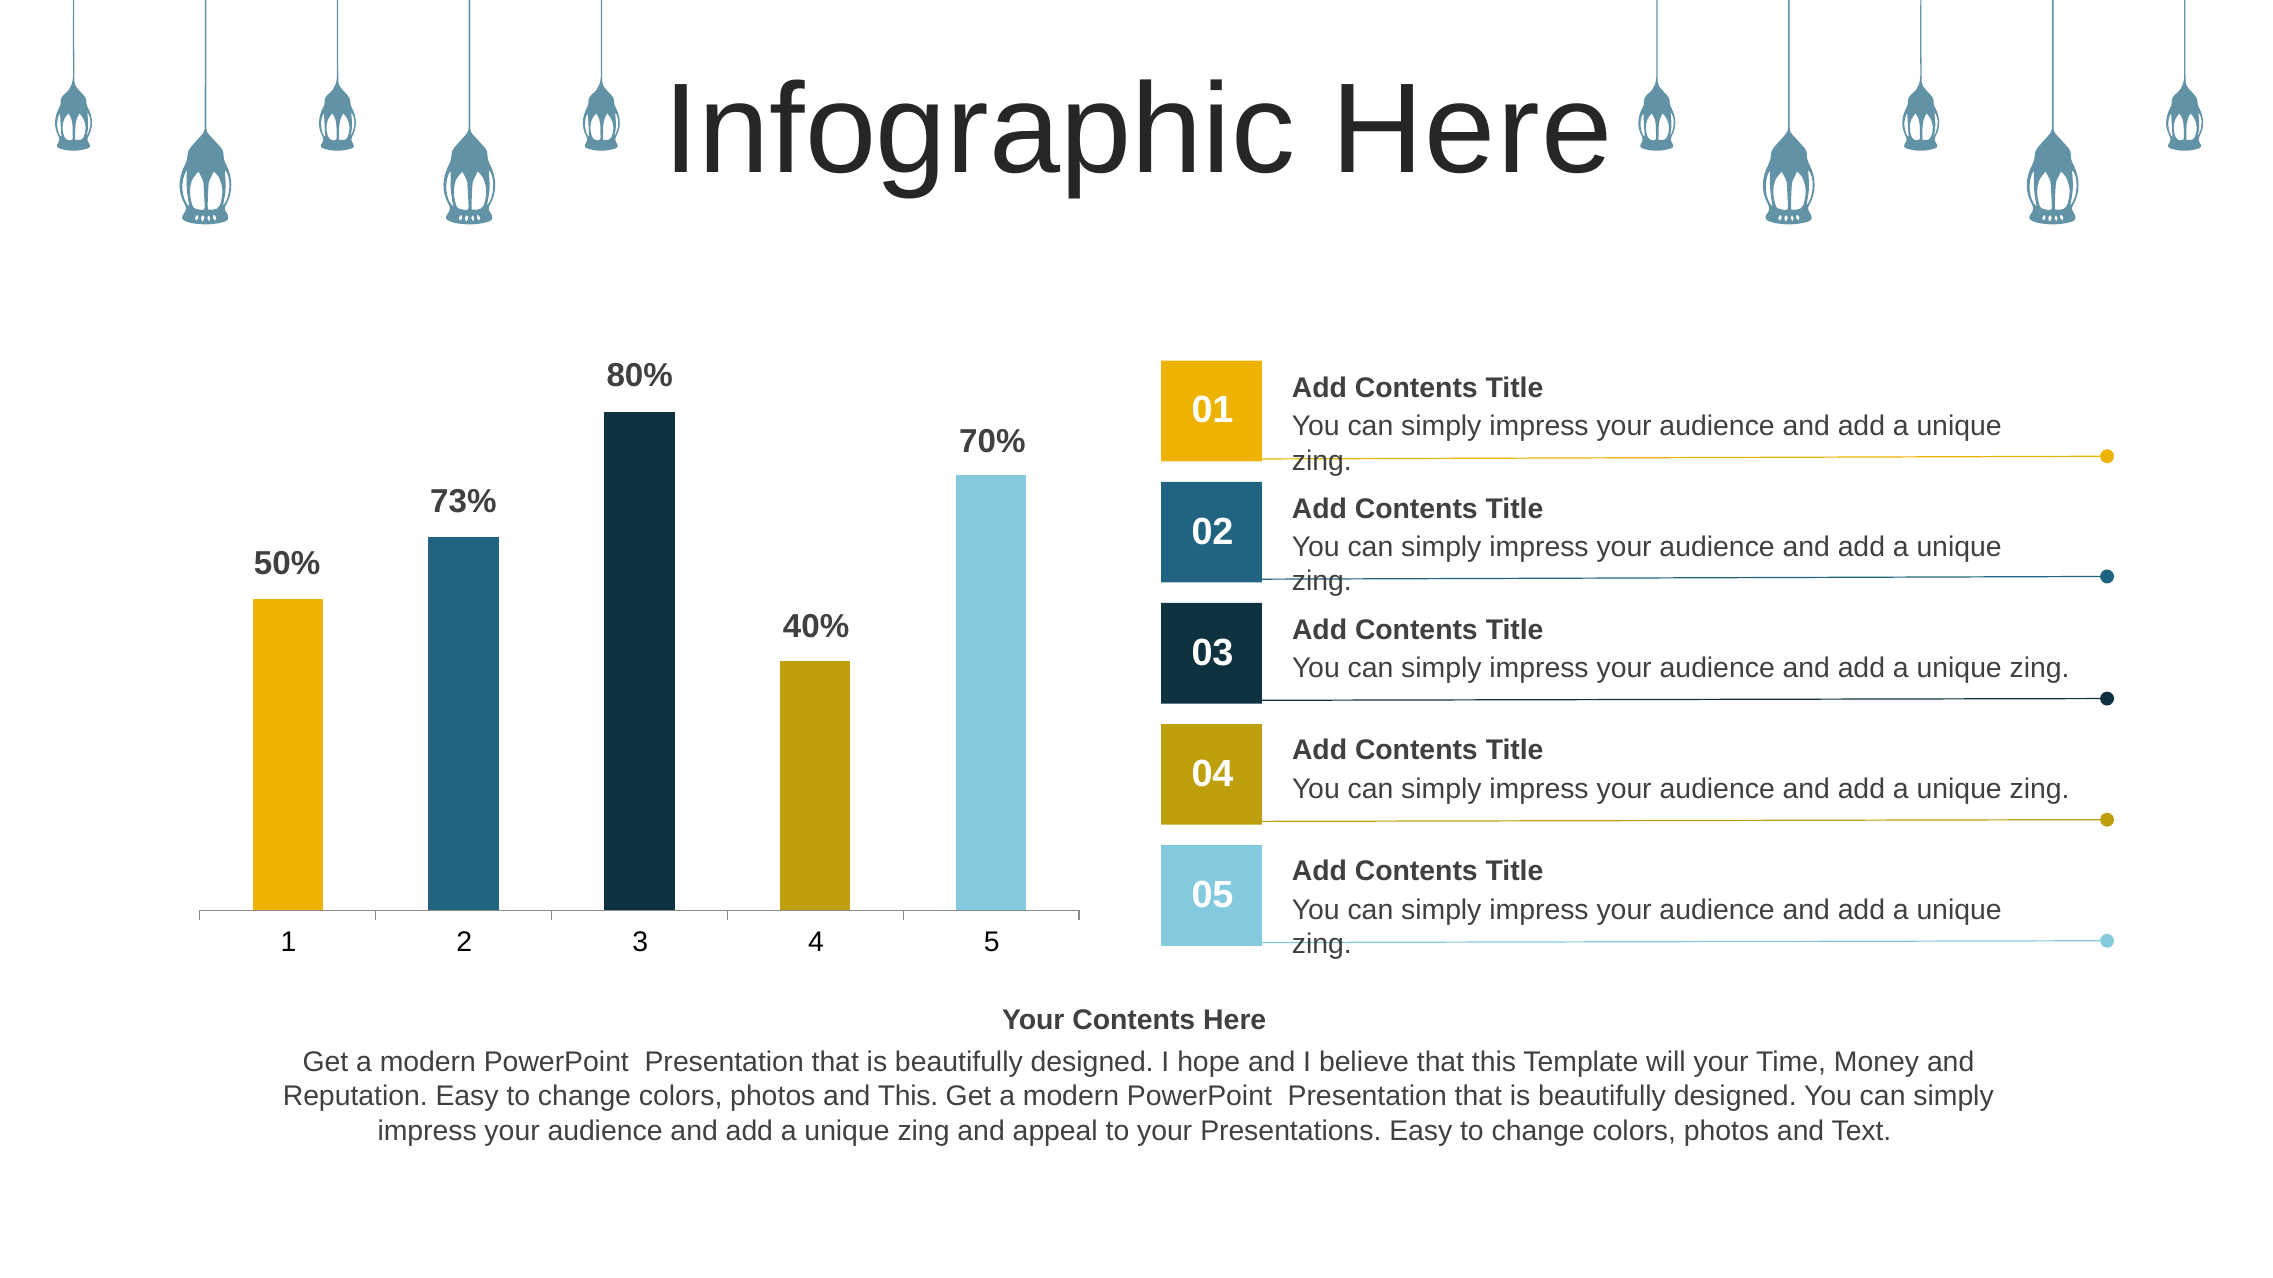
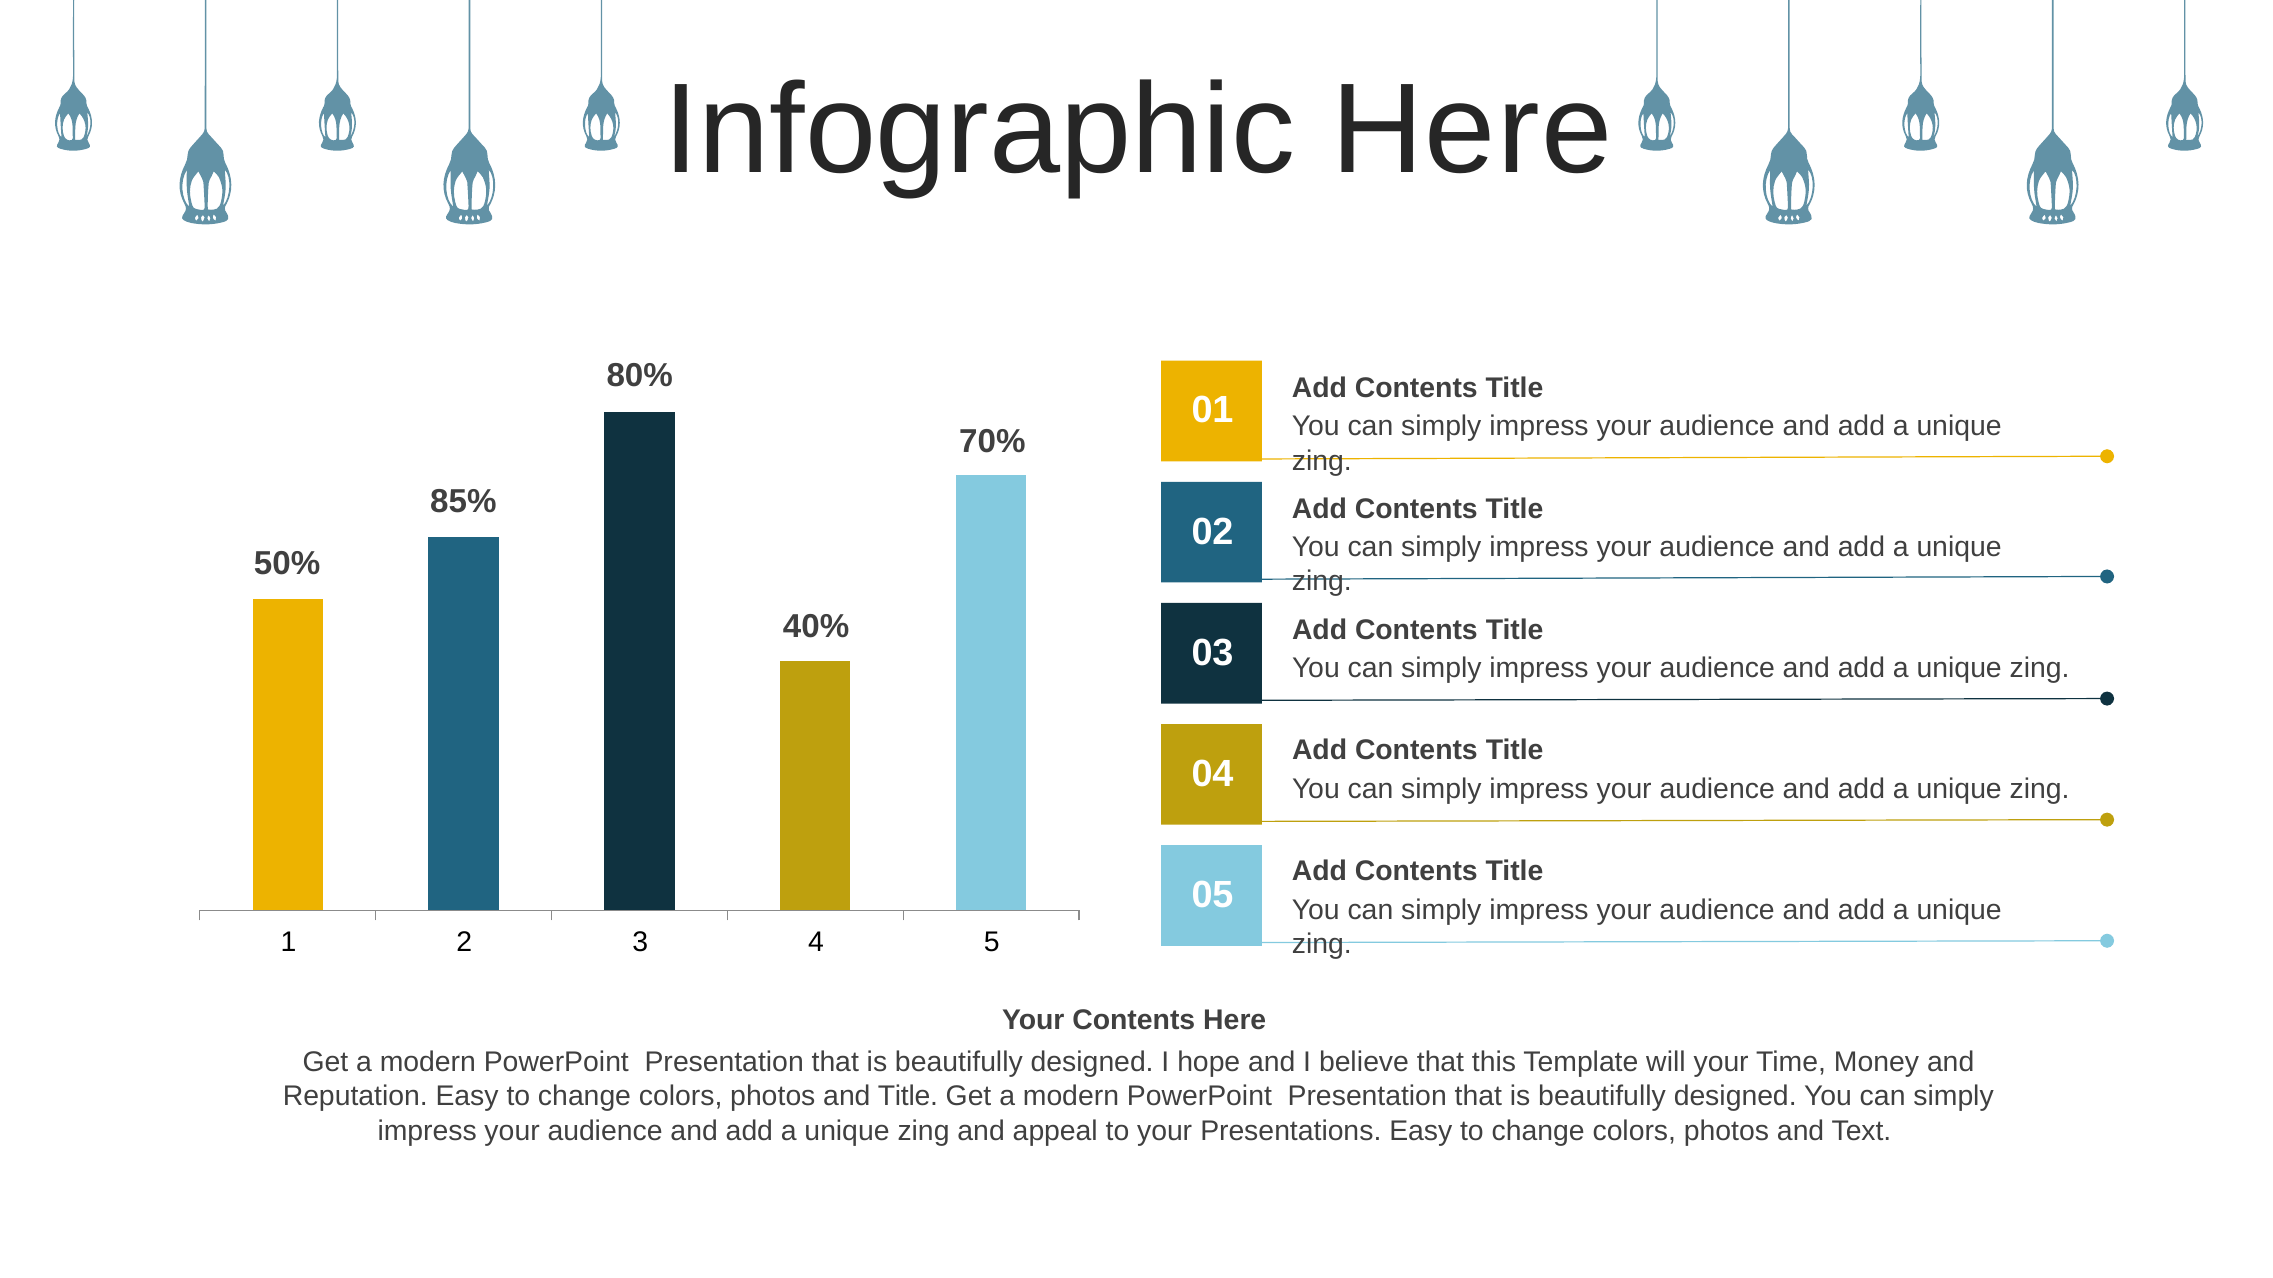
73%: 73% -> 85% (463, 502)
and This: This -> Title (908, 1097)
